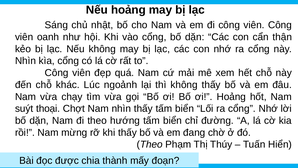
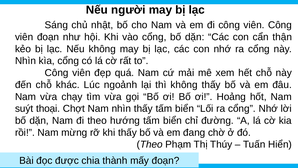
Nếu hoảng: hoảng -> người (128, 10)
viên oanh: oanh -> đoạn (48, 37)
